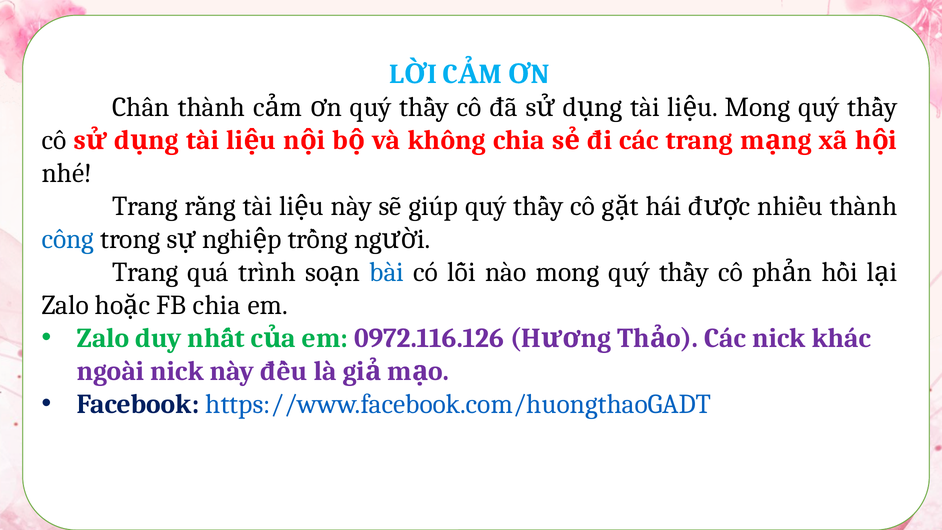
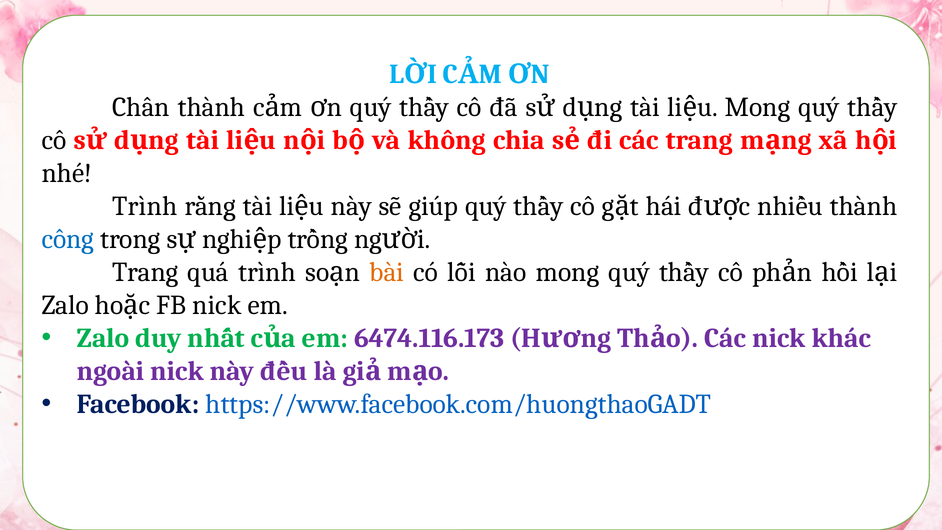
Trang: Trang -> Trình (145, 206)
bài colour: blue -> orange (387, 272)
FB chia: chia -> nick (217, 305)
0972.116.126: 0972.116.126 -> 6474.116.173 (429, 338)
